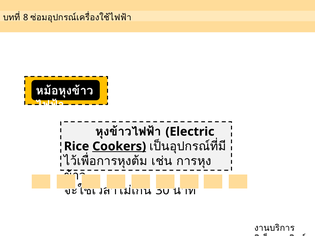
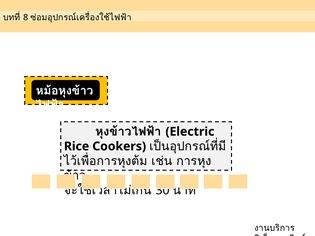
Cookers underline: present -> none (119, 146)
